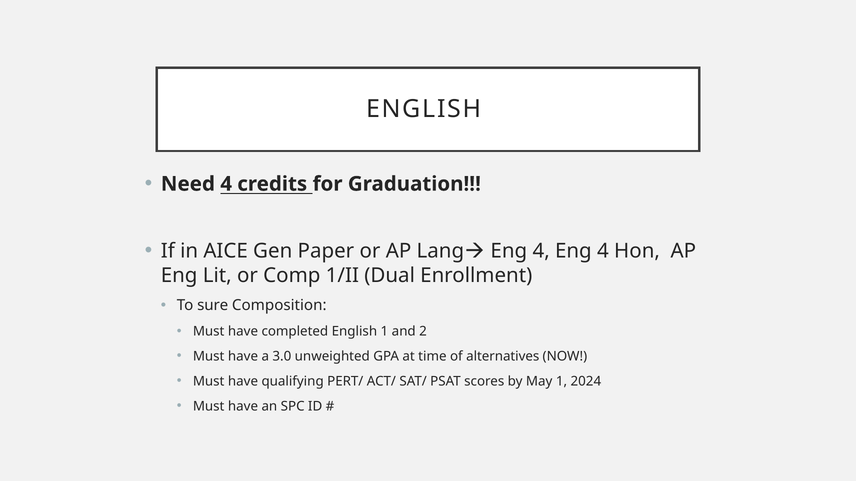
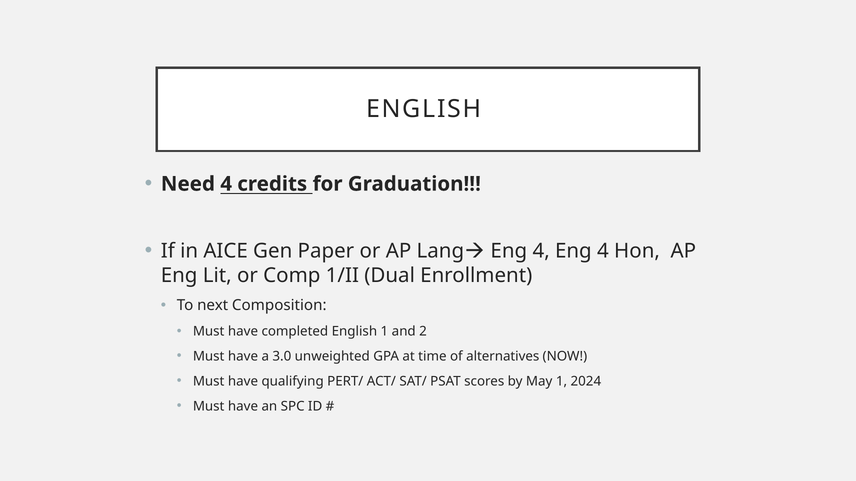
sure: sure -> next (213, 306)
